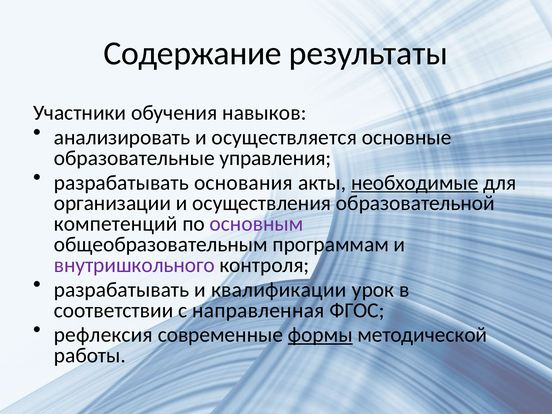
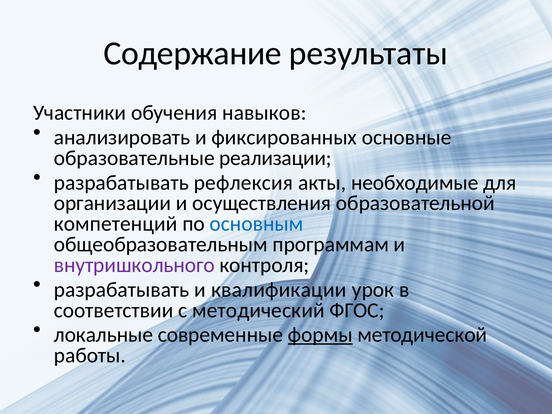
осуществляется: осуществляется -> фиксированных (284, 137)
управления: управления -> реализации (275, 158)
основания: основания -> рефлексия (243, 183)
необходимые underline: present -> none (415, 183)
основным colour: purple -> blue (256, 224)
направленная: направленная -> методический (258, 310)
рефлексия: рефлексия -> локальные (103, 335)
